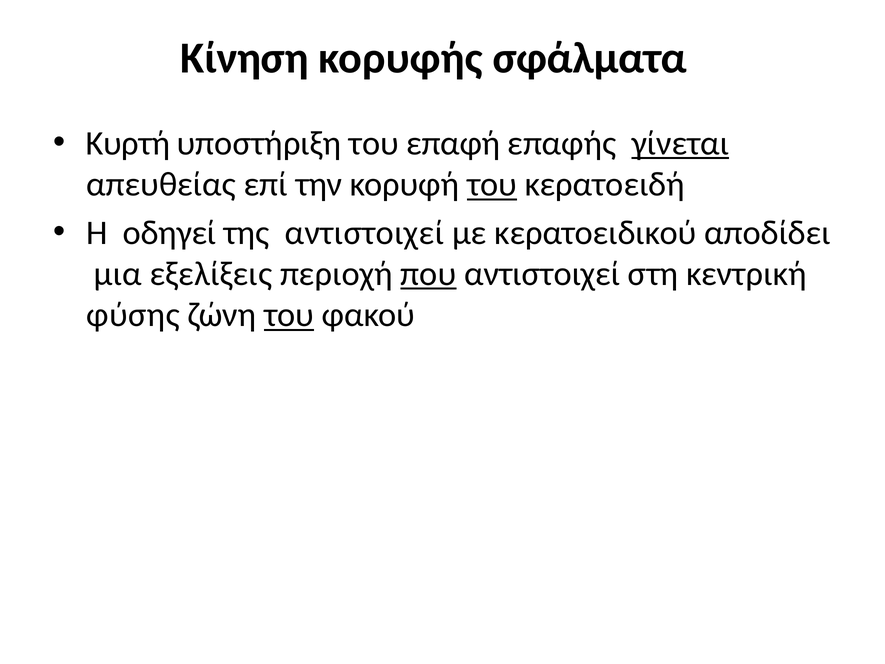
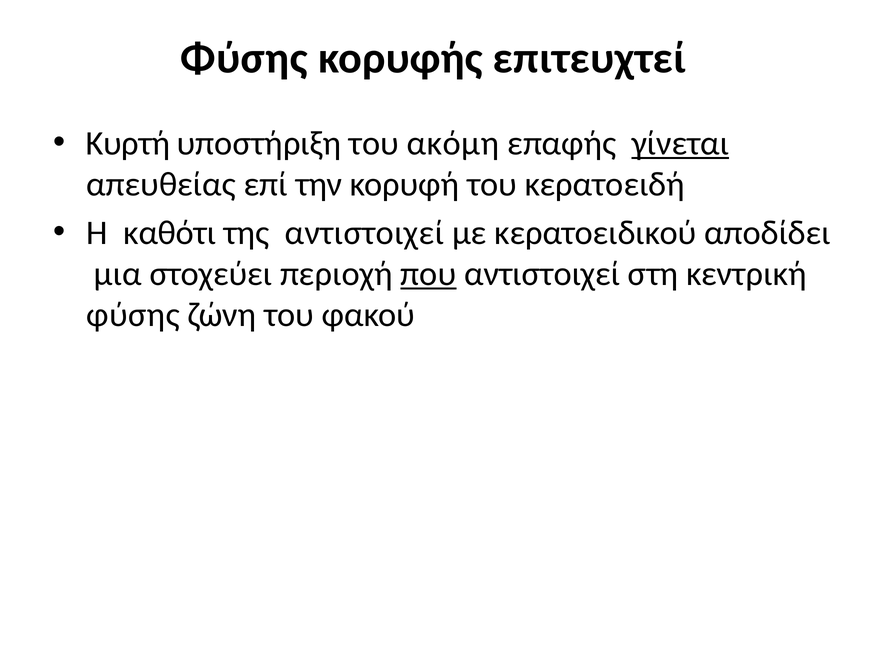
Κίνηση: Κίνηση -> Φύσης (244, 58)
σφάλματα: σφάλματα -> επιτευχτεί (589, 58)
επαφή: επαφή -> ακόμη (453, 143)
του underline: present -> none (492, 184)
οδηγεί: οδηγεί -> καθότι (170, 233)
εξελίξεις: εξελίξεις -> στοχεύει (211, 274)
του underline: present -> none (289, 315)
